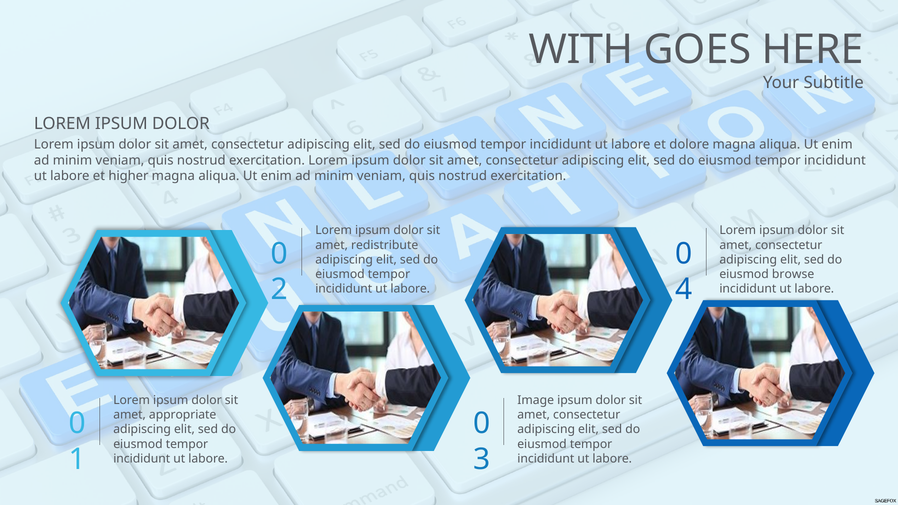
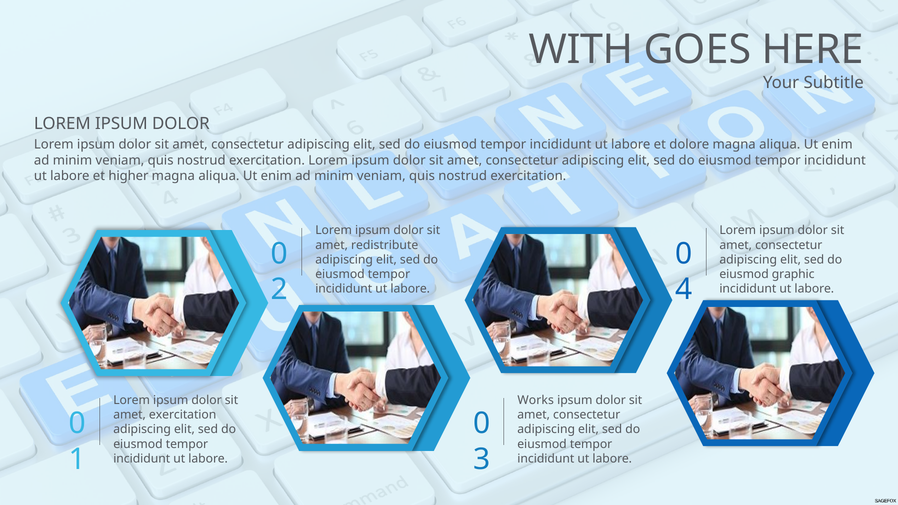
browse: browse -> graphic (793, 274)
Image: Image -> Works (536, 400)
amet appropriate: appropriate -> exercitation (183, 415)
